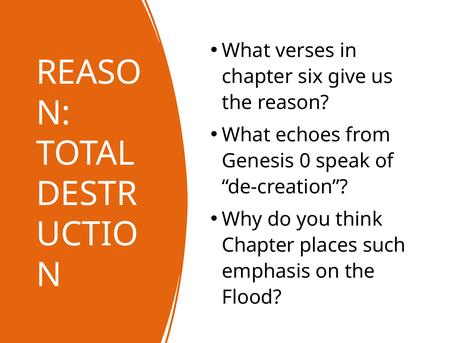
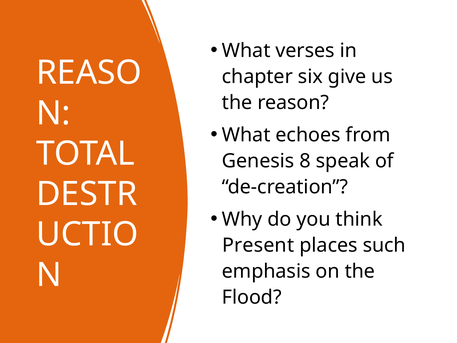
0: 0 -> 8 (305, 161)
Chapter: Chapter -> Present (258, 245)
